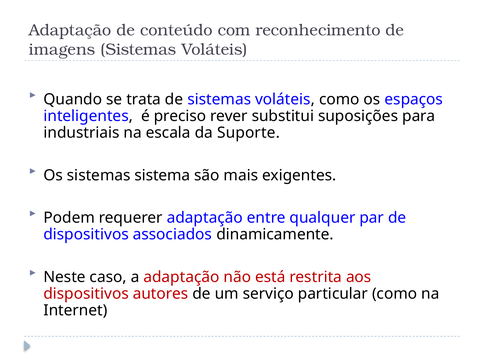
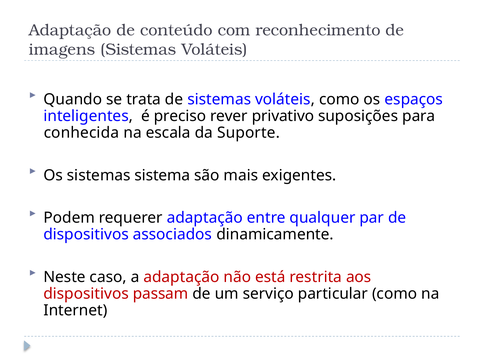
substitui: substitui -> privativo (283, 116)
industriais: industriais -> conhecida (81, 133)
autores: autores -> passam (161, 294)
